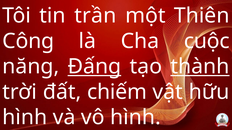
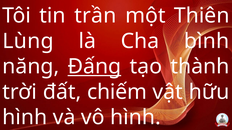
Công: Công -> Lùng (28, 41)
cuộc: cuộc -> bình (207, 41)
thành underline: present -> none (200, 67)
